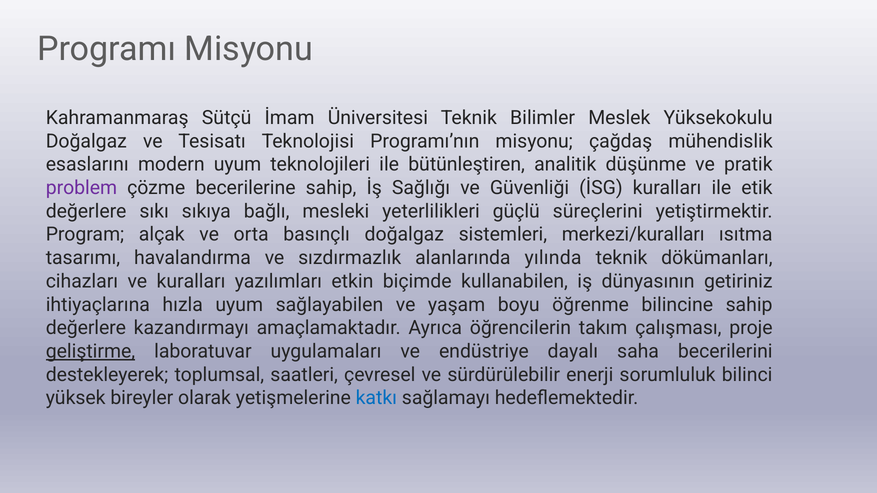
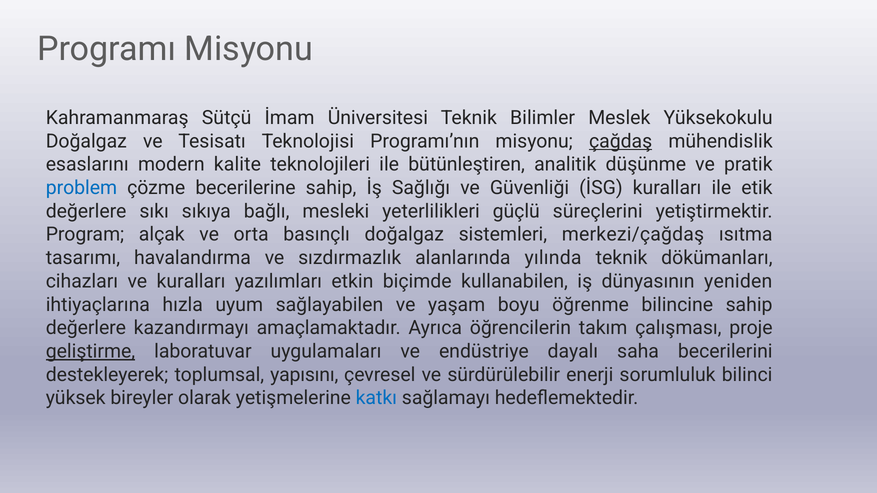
çağdaş underline: none -> present (621, 141)
modern uyum: uyum -> kalite (237, 165)
problem colour: purple -> blue (81, 188)
merkezi/kuralları: merkezi/kuralları -> merkezi/çağdaş (633, 235)
getiriniz: getiriniz -> yeniden (738, 281)
saatleri: saatleri -> yapısını (304, 375)
